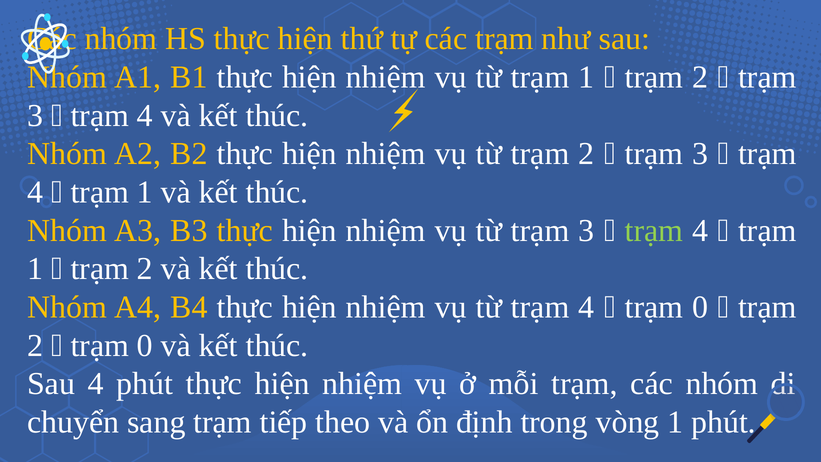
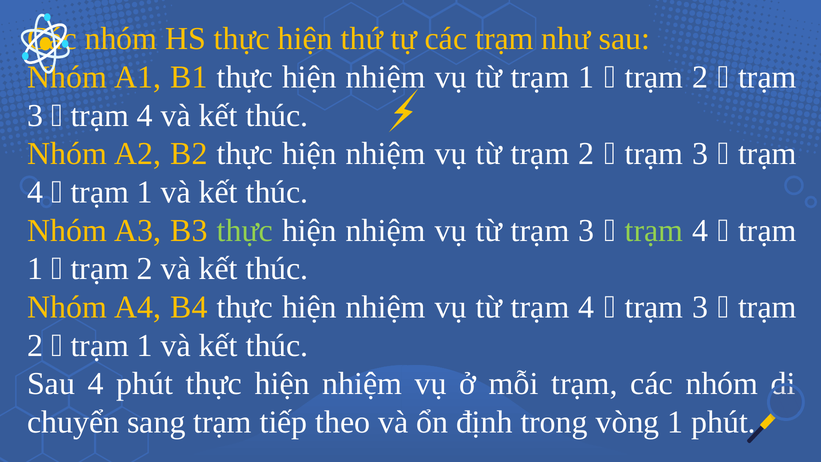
thực colour: yellow -> light green (245, 230)
0: 0 -> 3 (700, 307)
0: 0 -> 1 (145, 345)
